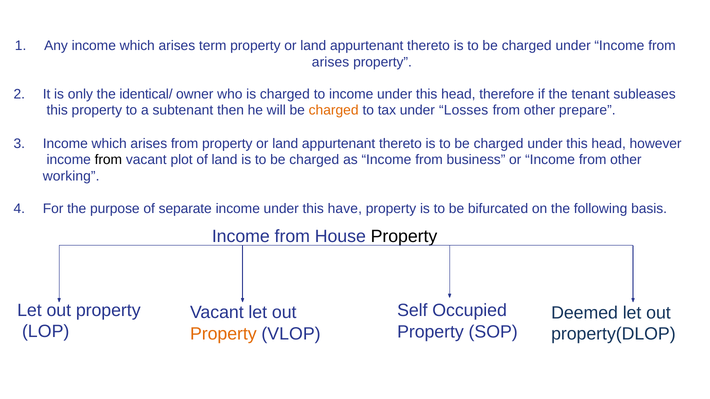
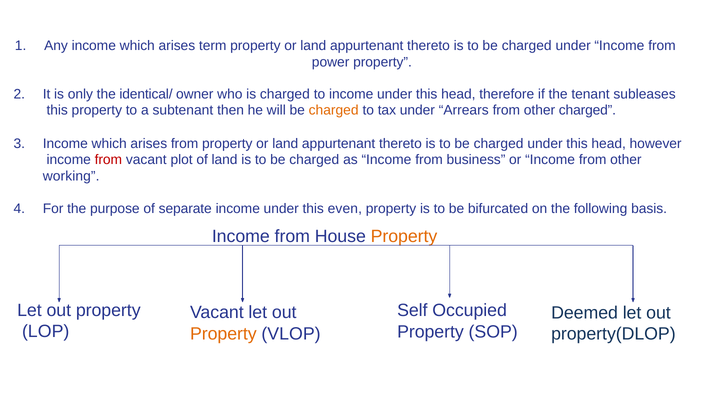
arises: arises -> power (331, 62)
Losses: Losses -> Arrears (464, 110)
other prepare: prepare -> charged (587, 110)
from colour: black -> red (108, 160)
have: have -> even (345, 209)
Property colour: black -> orange (404, 236)
